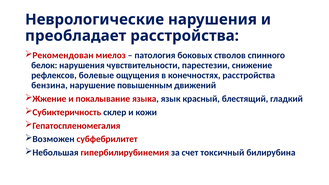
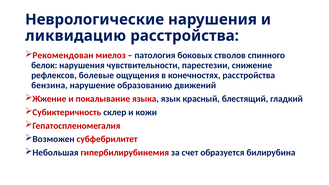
преобладает: преобладает -> ликвидацию (76, 36)
повышенным: повышенным -> образованию (145, 85)
токсичный: токсичный -> образуется (222, 153)
